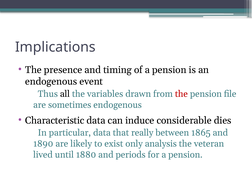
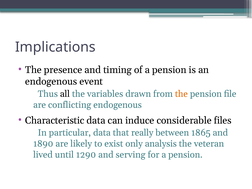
the colour: red -> orange (181, 94)
sometimes: sometimes -> conflicting (70, 105)
dies: dies -> files (223, 120)
1880: 1880 -> 1290 (86, 155)
periods: periods -> serving (131, 155)
